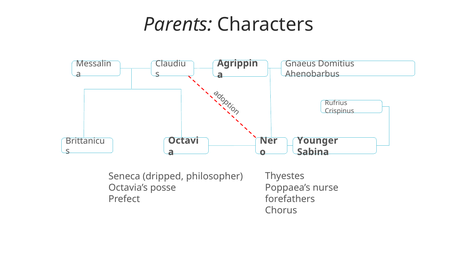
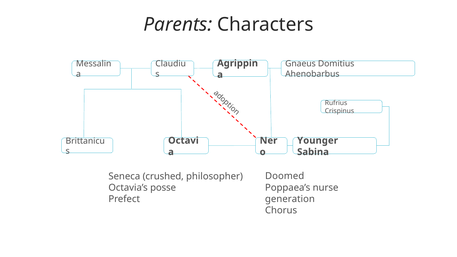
dripped: dripped -> crushed (163, 176)
Thyestes: Thyestes -> Doomed (285, 176)
forefathers: forefathers -> generation (290, 199)
